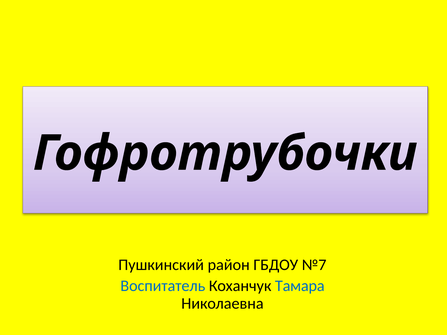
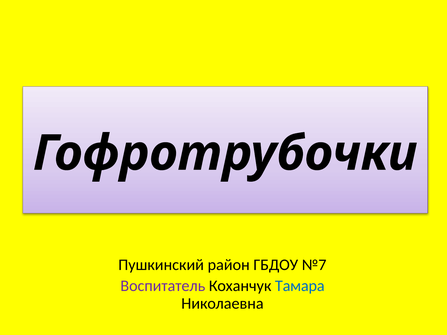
Воспитатель colour: blue -> purple (163, 286)
